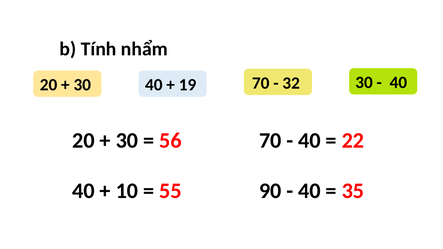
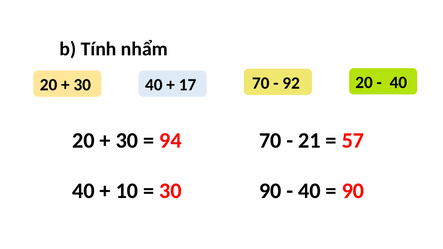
32: 32 -> 92 (291, 83)
19: 19 -> 17 (188, 85)
30 30: 30 -> 20 (364, 83)
56: 56 -> 94 (170, 141)
40: 40 -> 21 (309, 141)
22: 22 -> 57 (353, 141)
55: 55 -> 30 (170, 191)
35: 35 -> 90 (353, 191)
